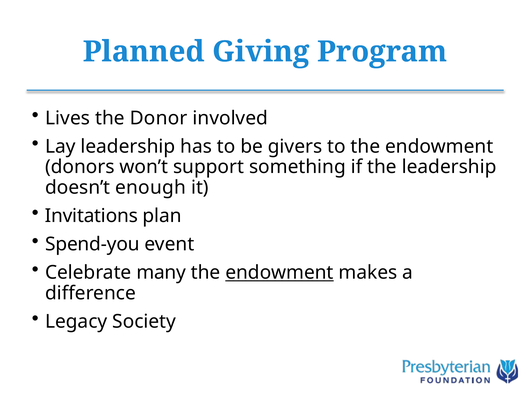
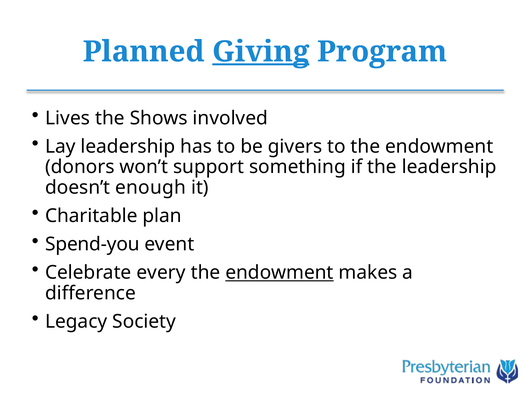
Giving underline: none -> present (261, 52)
Donor: Donor -> Shows (159, 118)
Invitations: Invitations -> Charitable (91, 216)
many: many -> every (161, 273)
